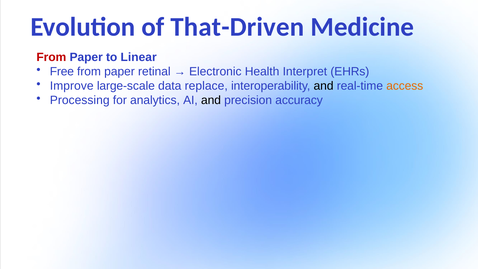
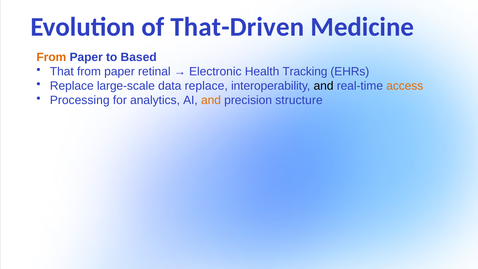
From colour: red -> orange (51, 57)
Linear: Linear -> Based (139, 57)
Free: Free -> That (62, 72)
Interpret: Interpret -> Tracking (305, 72)
Improve: Improve -> Replace (72, 86)
and colour: black -> orange (211, 100)
accuracy: accuracy -> structure (299, 100)
